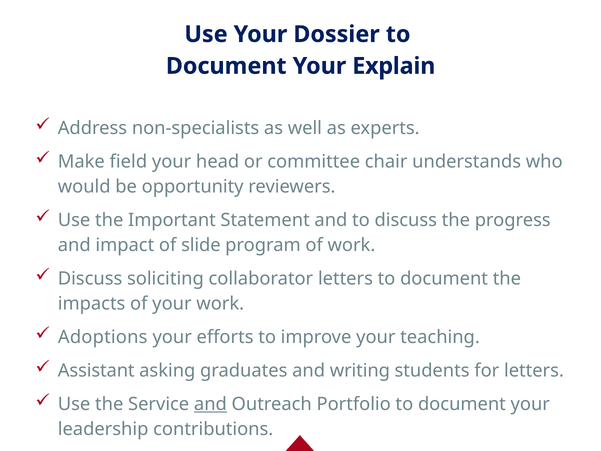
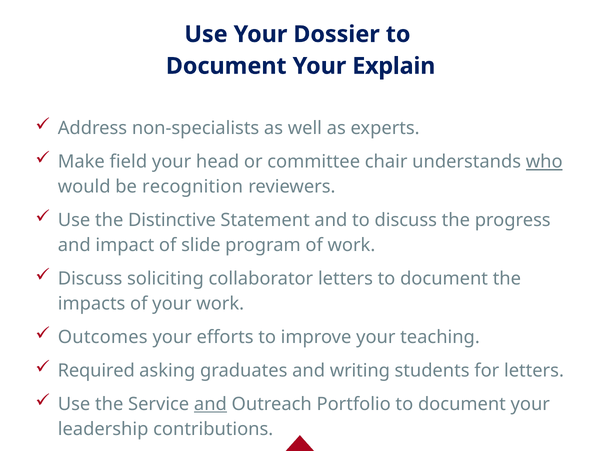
who underline: none -> present (544, 162)
opportunity: opportunity -> recognition (193, 187)
Important: Important -> Distinctive (172, 220)
Adoptions: Adoptions -> Outcomes (103, 337)
Assistant: Assistant -> Required (96, 371)
